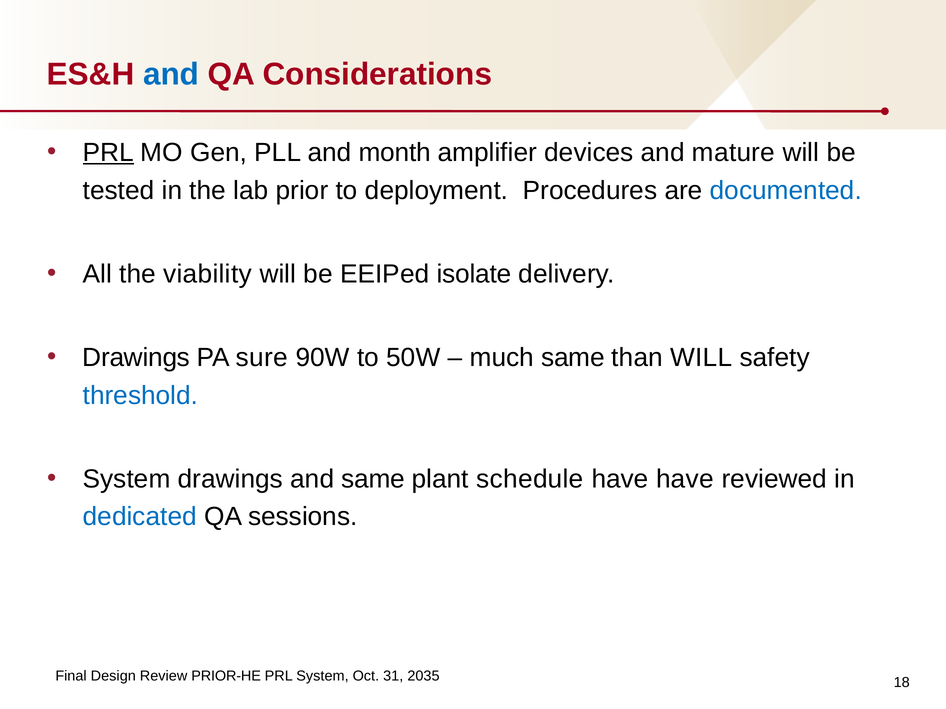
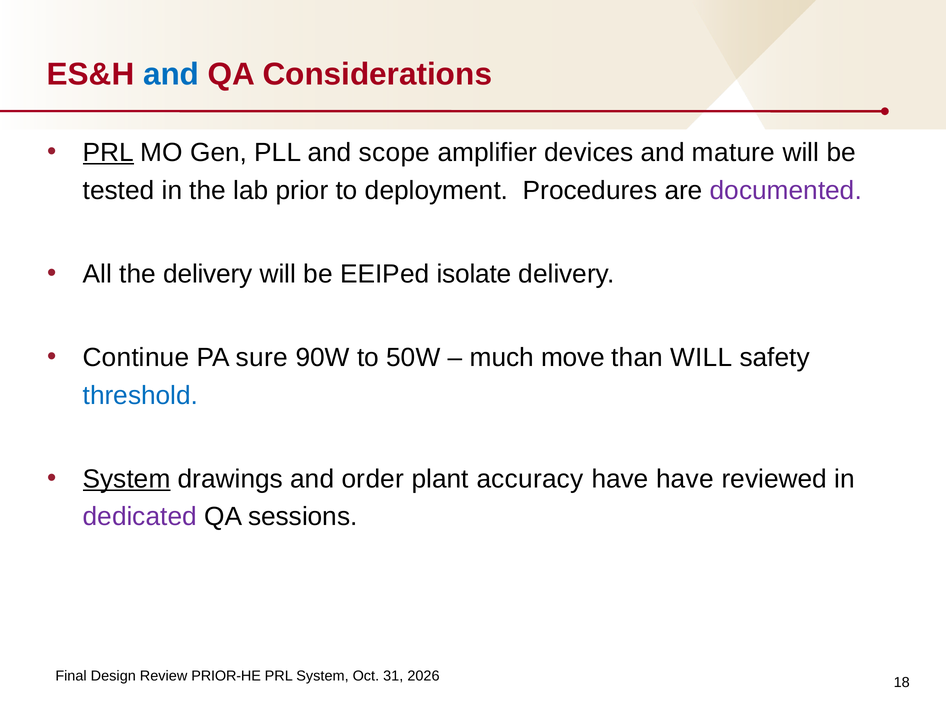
month: month -> scope (394, 153)
documented colour: blue -> purple (786, 190)
the viability: viability -> delivery (208, 274)
Drawings: Drawings -> Continue (136, 358)
much same: same -> move (573, 358)
System underline: none -> present (127, 479)
and same: same -> order (373, 479)
schedule: schedule -> accuracy (530, 479)
dedicated colour: blue -> purple (140, 517)
2035: 2035 -> 2026 (423, 677)
